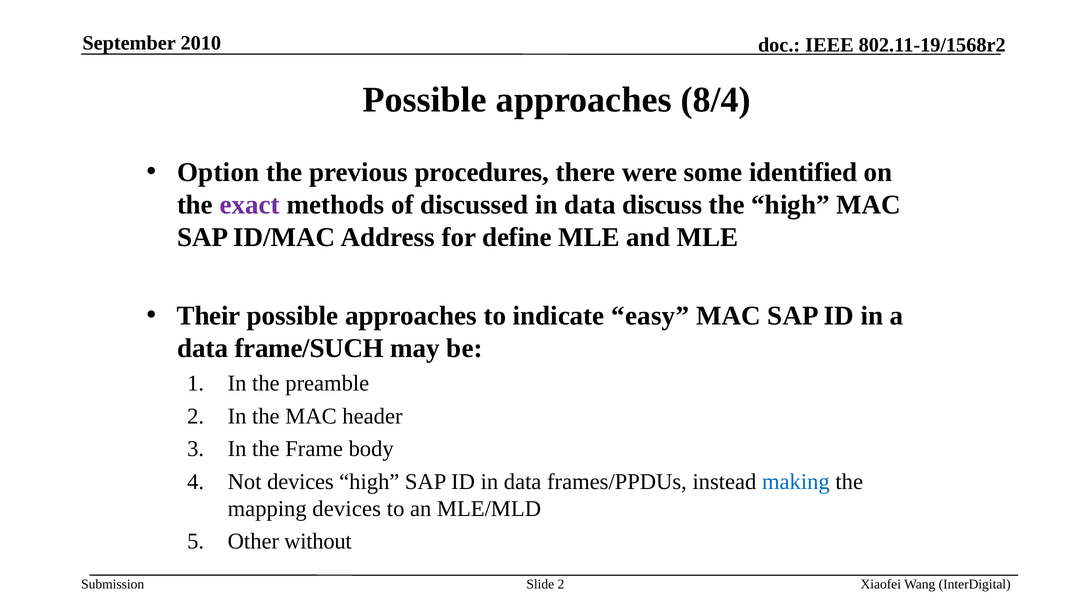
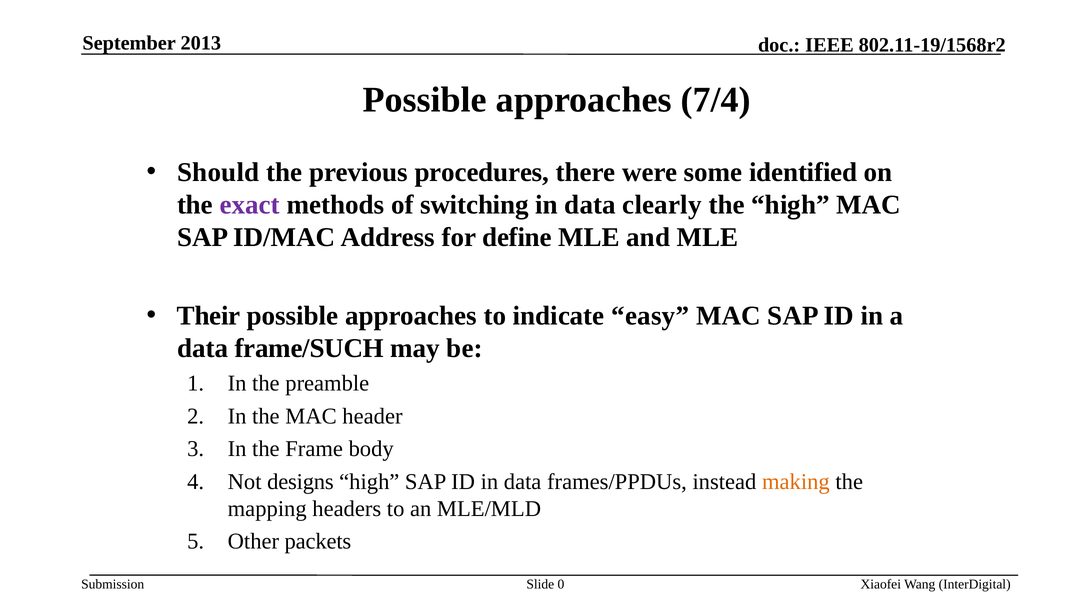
2010: 2010 -> 2013 (201, 43)
8/4: 8/4 -> 7/4 (716, 100)
Option: Option -> Should (218, 172)
discussed: discussed -> switching (474, 205)
discuss: discuss -> clearly (662, 205)
Not devices: devices -> designs (300, 481)
making colour: blue -> orange (796, 481)
mapping devices: devices -> headers (347, 508)
without: without -> packets (318, 541)
Slide 2: 2 -> 0 (561, 584)
